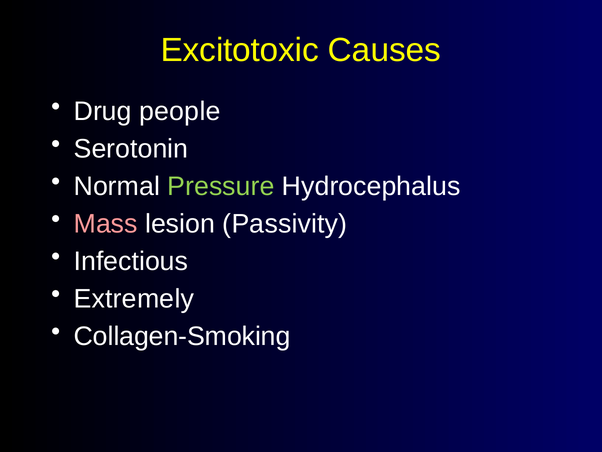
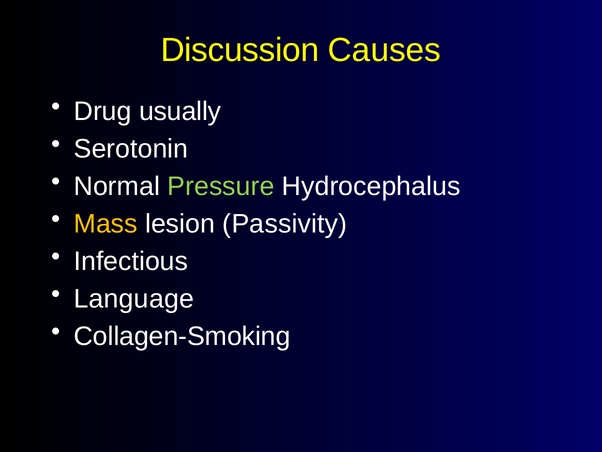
Excitotoxic: Excitotoxic -> Discussion (240, 50)
people: people -> usually (180, 111)
Mass colour: pink -> yellow (106, 224)
Extremely: Extremely -> Language (134, 299)
